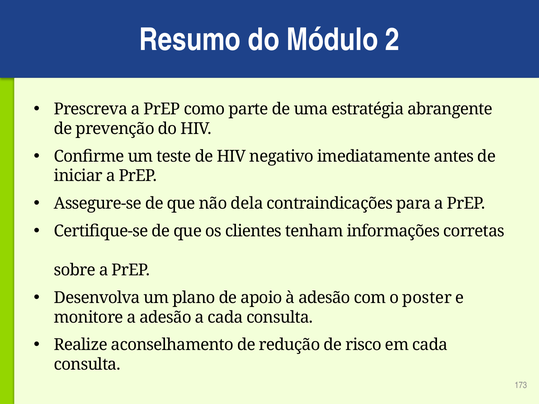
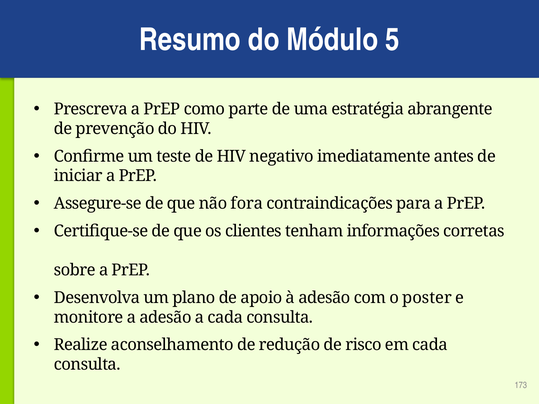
2: 2 -> 5 (392, 40)
dela: dela -> fora (247, 204)
